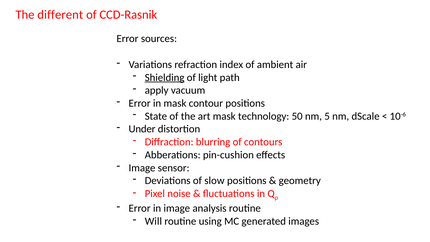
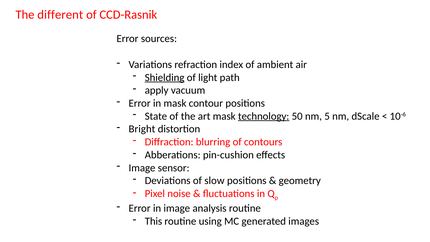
technology underline: none -> present (264, 116)
Under: Under -> Bright (142, 129)
Will: Will -> This (153, 221)
